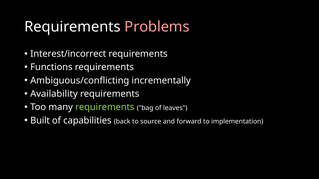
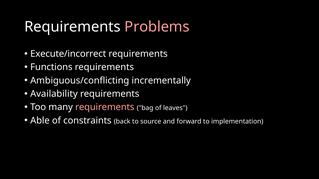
Interest/incorrect: Interest/incorrect -> Execute/incorrect (68, 54)
requirements colour: light green -> pink (105, 107)
Built: Built -> Able (40, 121)
capabilities: capabilities -> constraints (87, 121)
